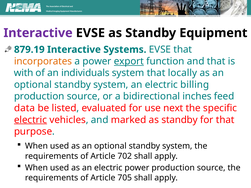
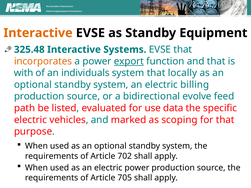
Interactive colour: purple -> orange (38, 33)
879.19: 879.19 -> 325.48 (29, 50)
inches: inches -> evolve (197, 97)
data: data -> path (25, 108)
next: next -> data (173, 108)
electric underline: present -> none (30, 120)
marked as standby: standby -> scoping (179, 120)
